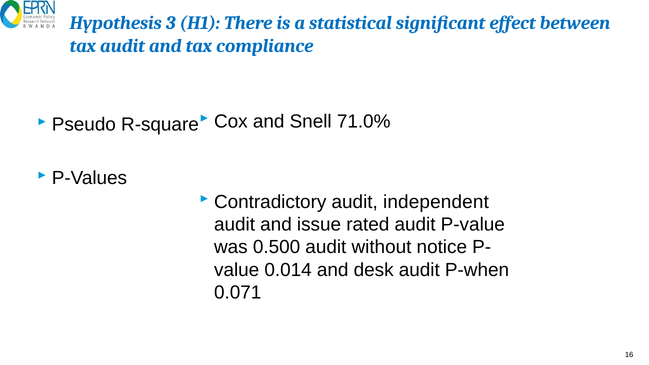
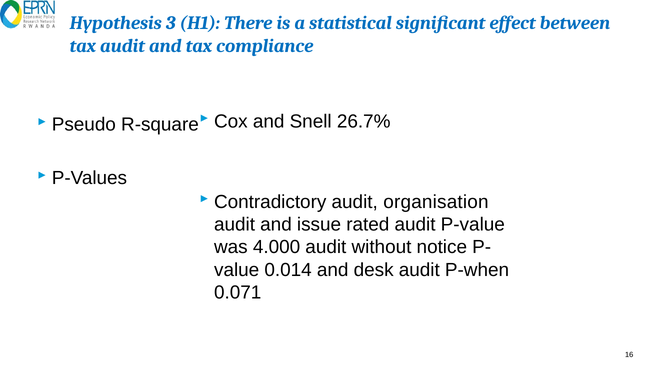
71.0%: 71.0% -> 26.7% (364, 121)
independent: independent -> organisation (436, 202)
0.500: 0.500 -> 4.000 (277, 247)
